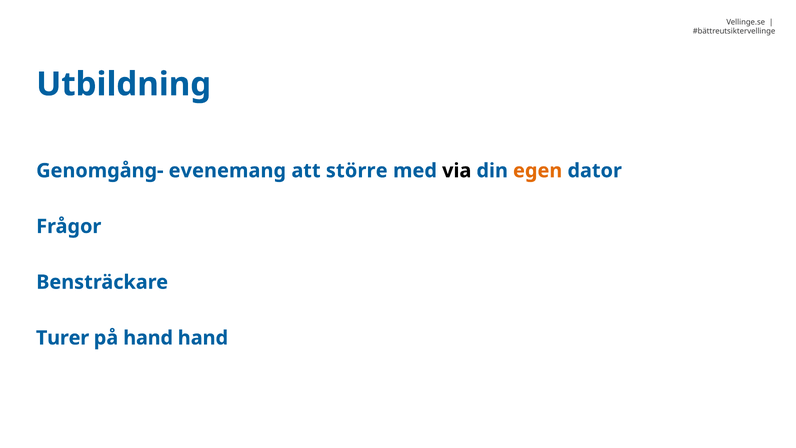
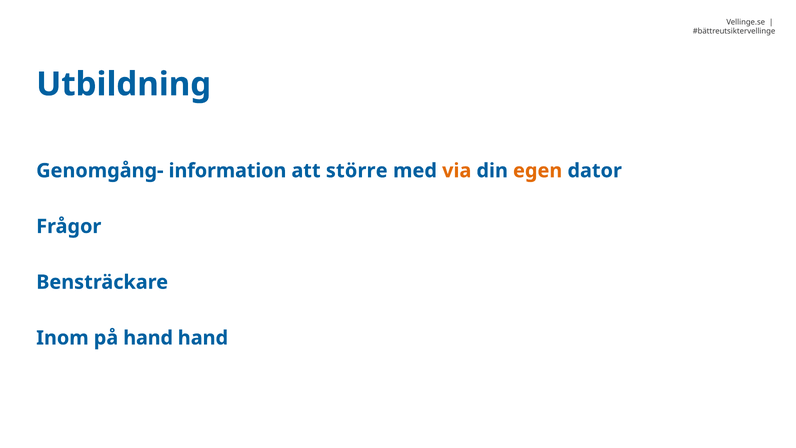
evenemang: evenemang -> information (227, 171)
via colour: black -> orange (457, 171)
Turer: Turer -> Inom (62, 338)
